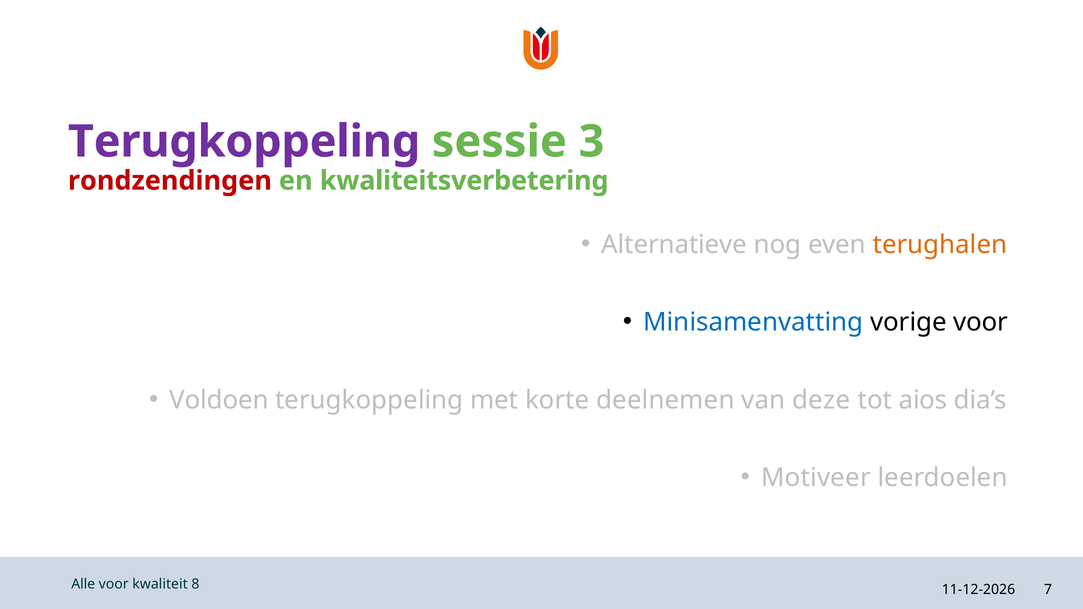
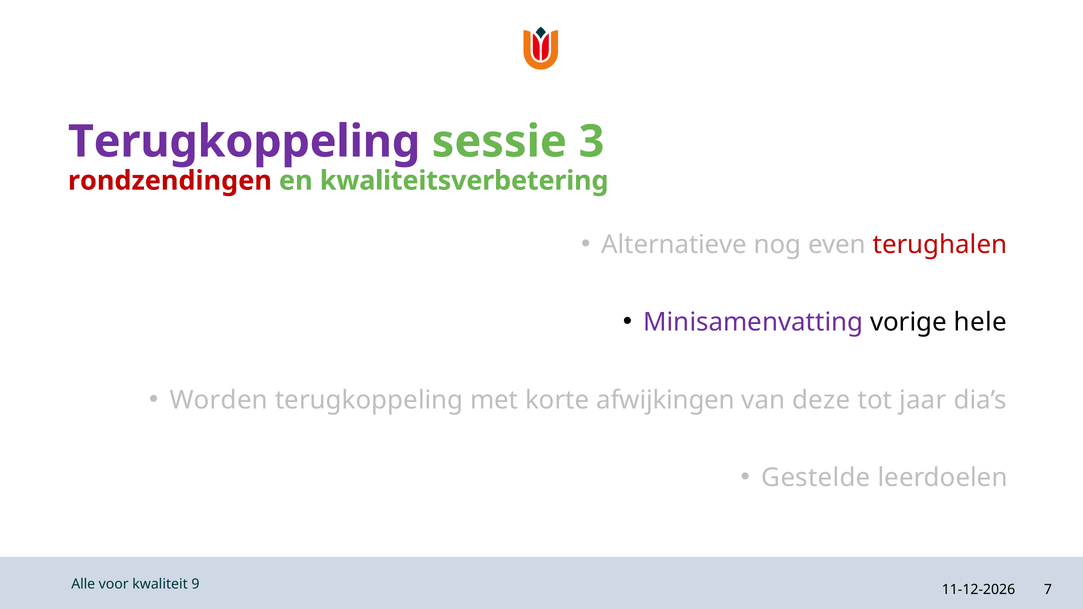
terughalen colour: orange -> red (940, 245)
Minisamenvatting colour: blue -> purple (753, 322)
vorige voor: voor -> hele (980, 322)
Voldoen: Voldoen -> Worden (219, 400)
deelnemen: deelnemen -> afwijkingen (666, 400)
aios: aios -> jaar (923, 400)
Motiveer: Motiveer -> Gestelde (816, 478)
8: 8 -> 9 (195, 584)
